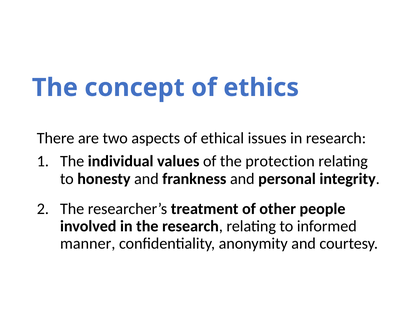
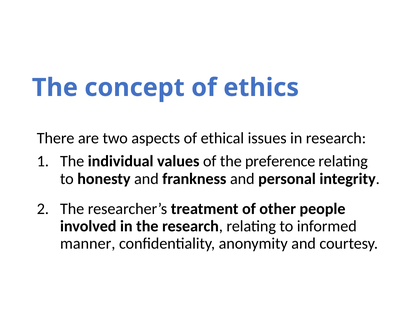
protection: protection -> preference (280, 161)
